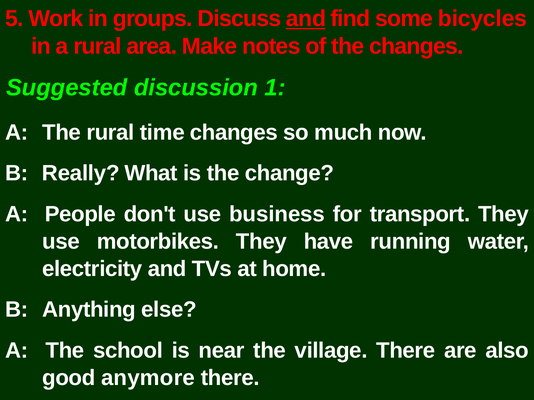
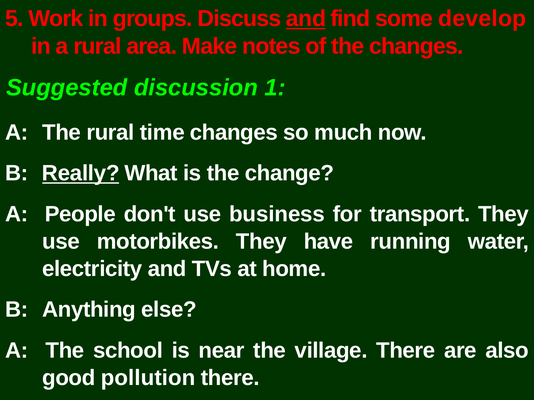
bicycles: bicycles -> develop (482, 19)
Really underline: none -> present (81, 174)
anymore: anymore -> pollution (148, 378)
